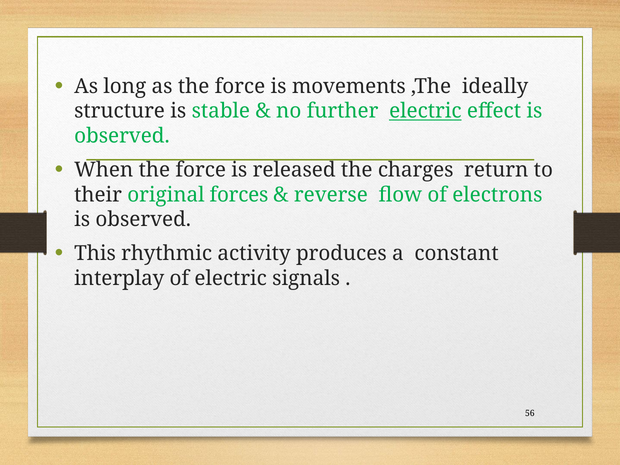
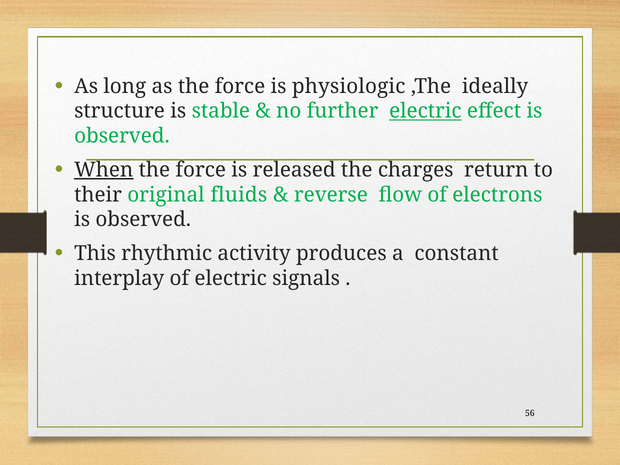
movements: movements -> physiologic (349, 86)
When underline: none -> present (104, 170)
forces: forces -> fluids (239, 195)
